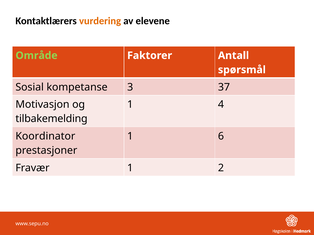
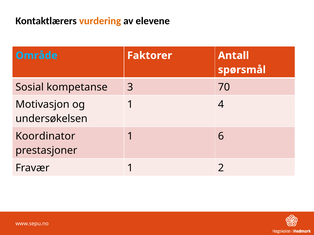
Område colour: light green -> light blue (37, 56)
37: 37 -> 70 (224, 87)
tilbakemelding: tilbakemelding -> undersøkelsen (51, 119)
